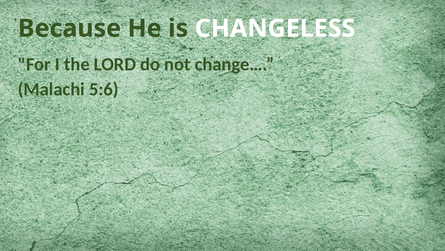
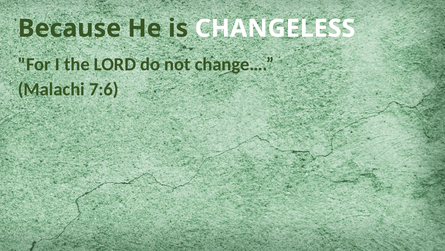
5:6: 5:6 -> 7:6 (104, 89)
